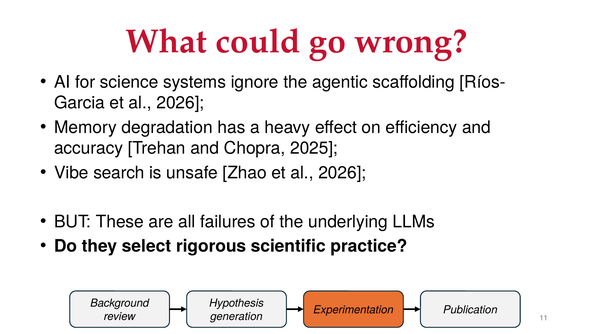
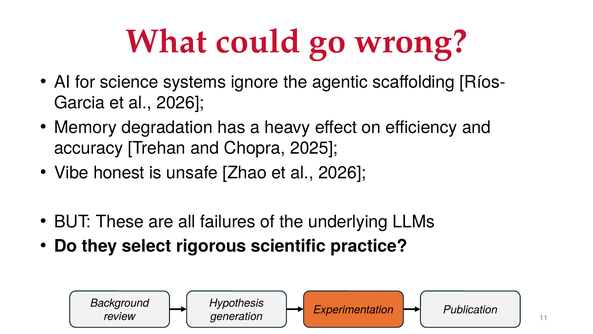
search: search -> honest (119, 172)
